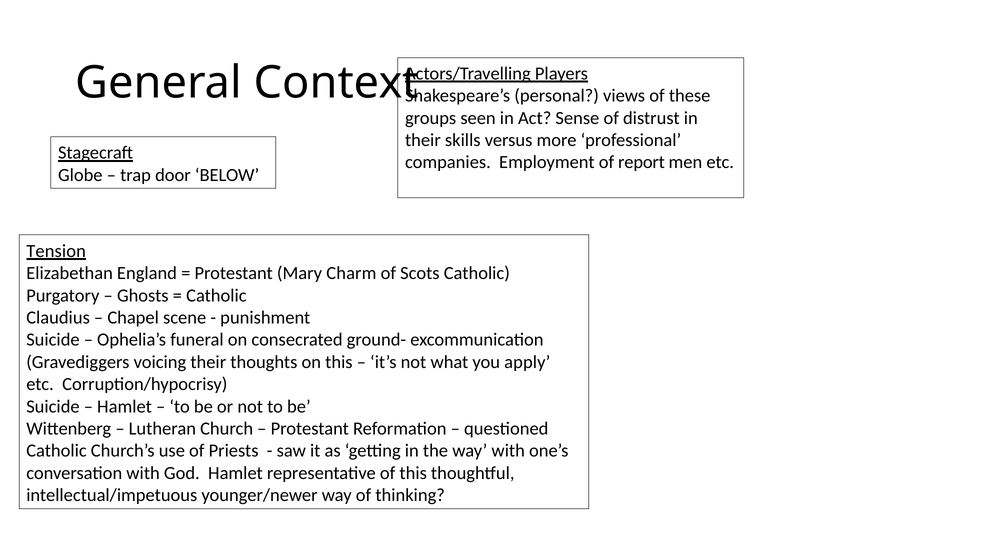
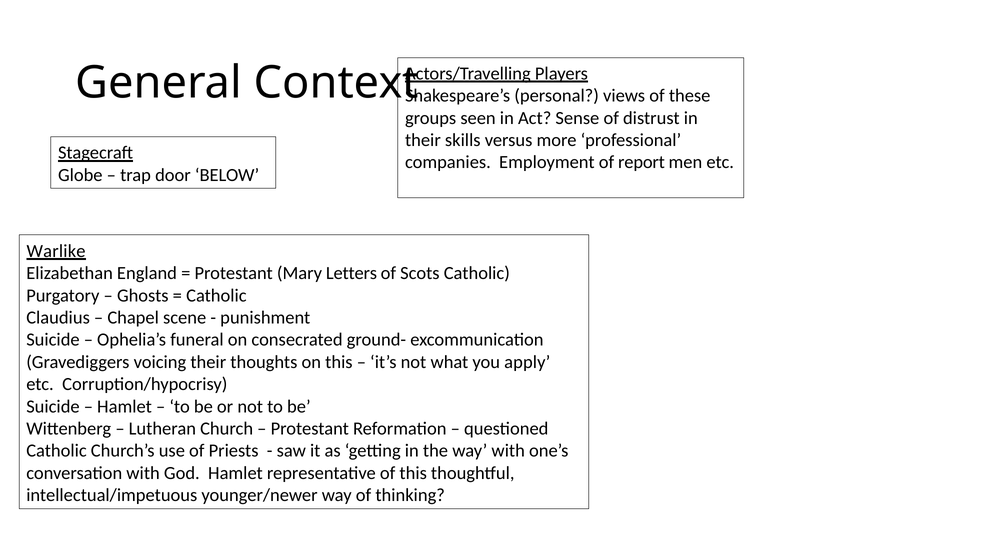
Tension: Tension -> Warlike (56, 251)
Charm: Charm -> Letters (352, 273)
